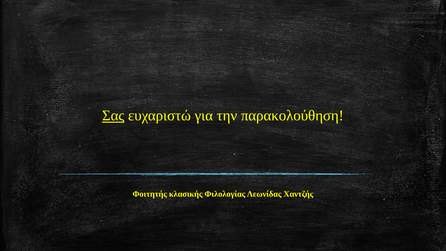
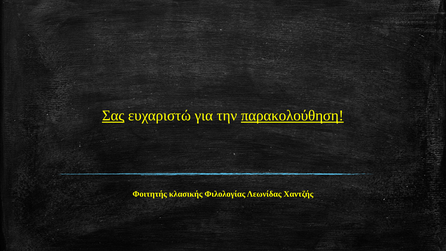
παρακολούθηση underline: none -> present (292, 116)
